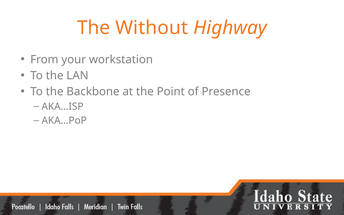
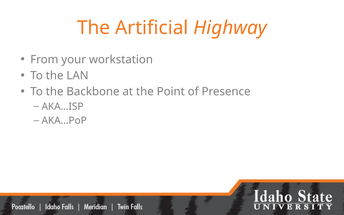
Without: Without -> Artificial (152, 28)
